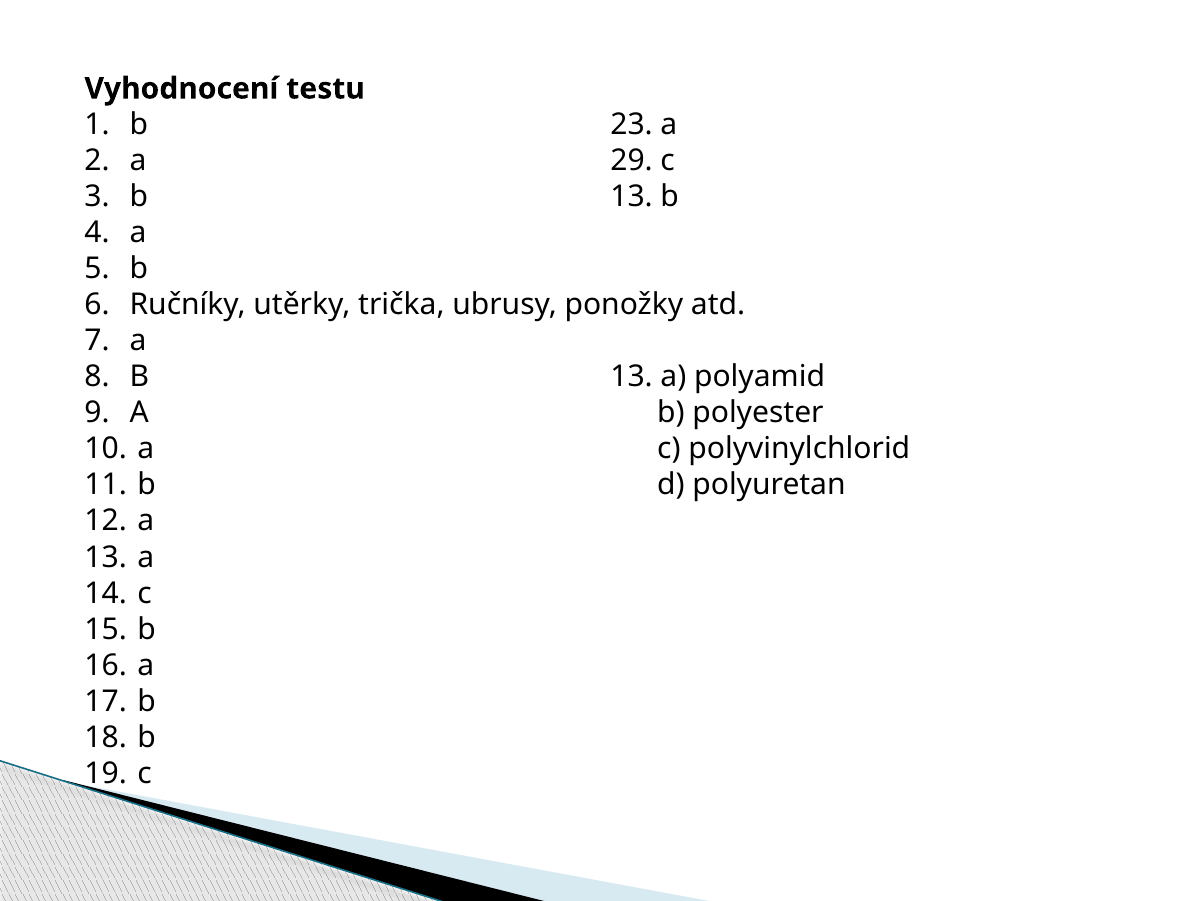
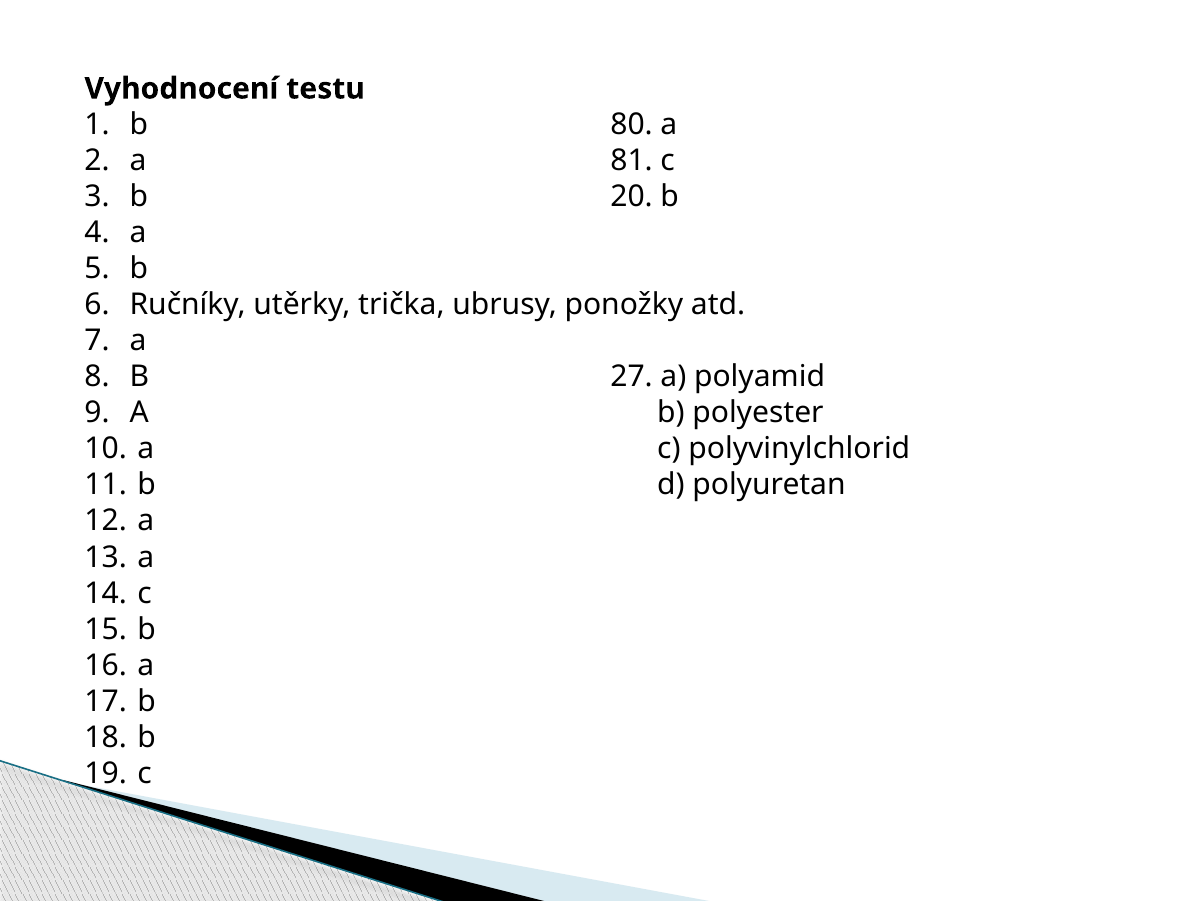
23: 23 -> 80 (632, 125)
29: 29 -> 81 (632, 161)
13: 13 -> 20 (632, 197)
13: 13 -> 27 (632, 377)
